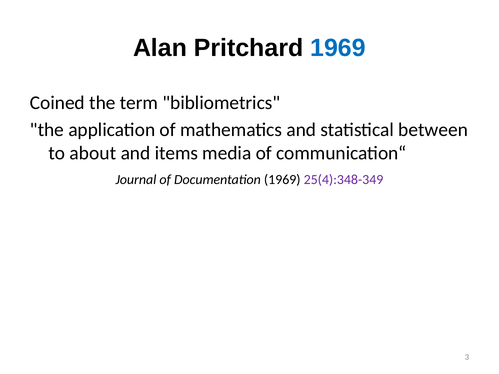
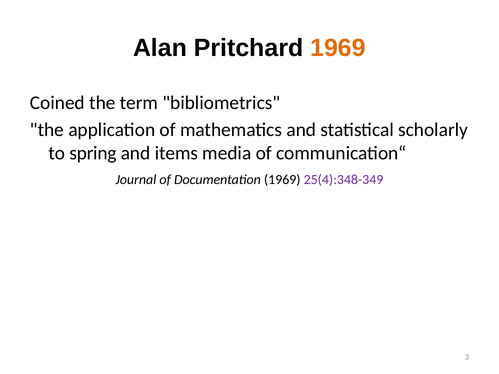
1969 colour: blue -> orange (338, 48)
between: between -> scholarly (433, 130)
about: about -> spring (93, 153)
